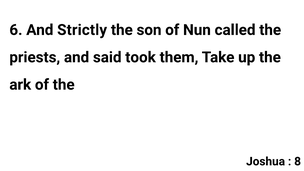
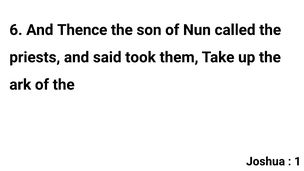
Strictly: Strictly -> Thence (82, 30)
8: 8 -> 1 (298, 161)
